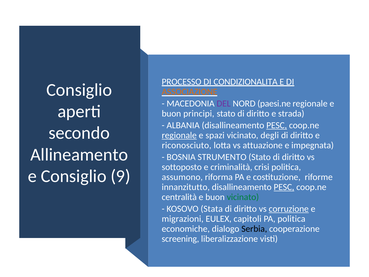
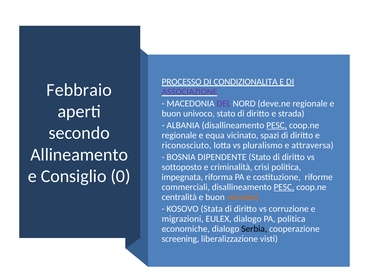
Consiglio: Consiglio -> Febbraio (79, 90)
ASSOCIAZIONE colour: orange -> purple (190, 92)
paesi.ne: paesi.ne -> deve.ne (274, 103)
principi: principi -> univoco (199, 113)
regionale underline: present -> none (179, 135)
spazi: spazi -> equa (215, 135)
degli: degli -> spazi (270, 135)
attuazione: attuazione -> pluralismo (263, 145)
impegnata: impegnata -> attraversa (313, 145)
STRUMENTO: STRUMENTO -> DIPENDENTE (222, 157)
9: 9 -> 0 (121, 176)
assumono: assumono -> impegnata (182, 177)
innanzitutto: innanzitutto -> commerciali (186, 187)
vicinato colour: green -> orange (243, 197)
corruzione underline: present -> none (289, 209)
EULEX capitoli: capitoli -> dialogo (248, 219)
